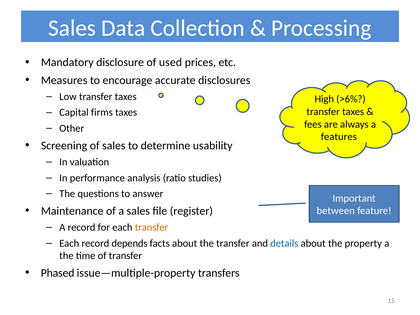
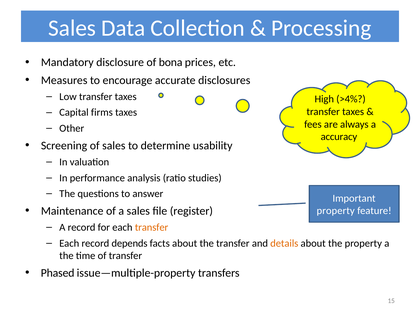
used: used -> bona (171, 62)
>6%: >6% -> >4% (351, 99)
features: features -> accuracy (339, 137)
between: between -> property (336, 211)
details colour: blue -> orange (284, 243)
